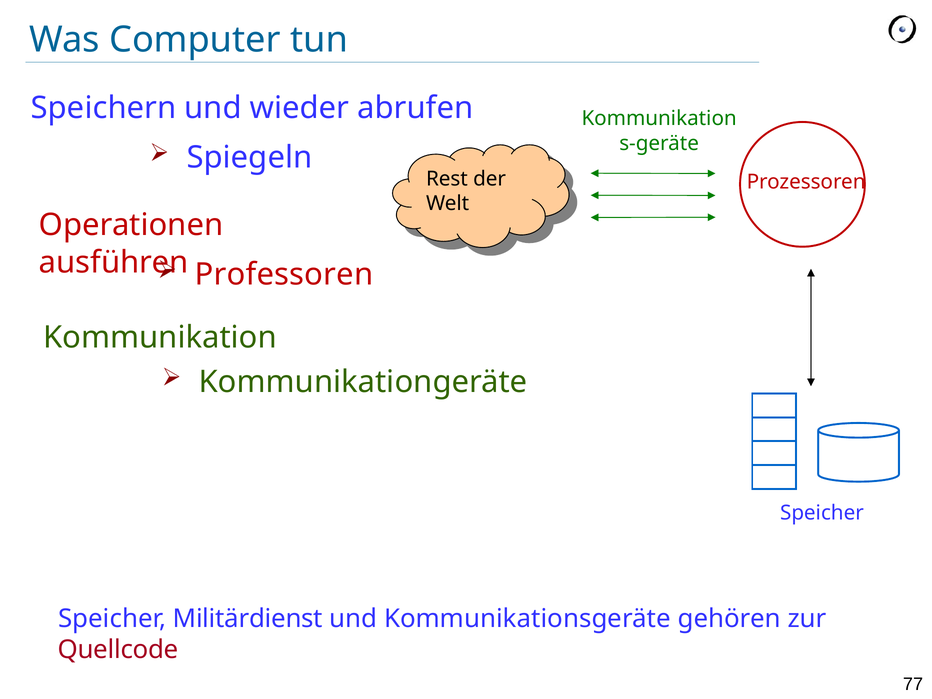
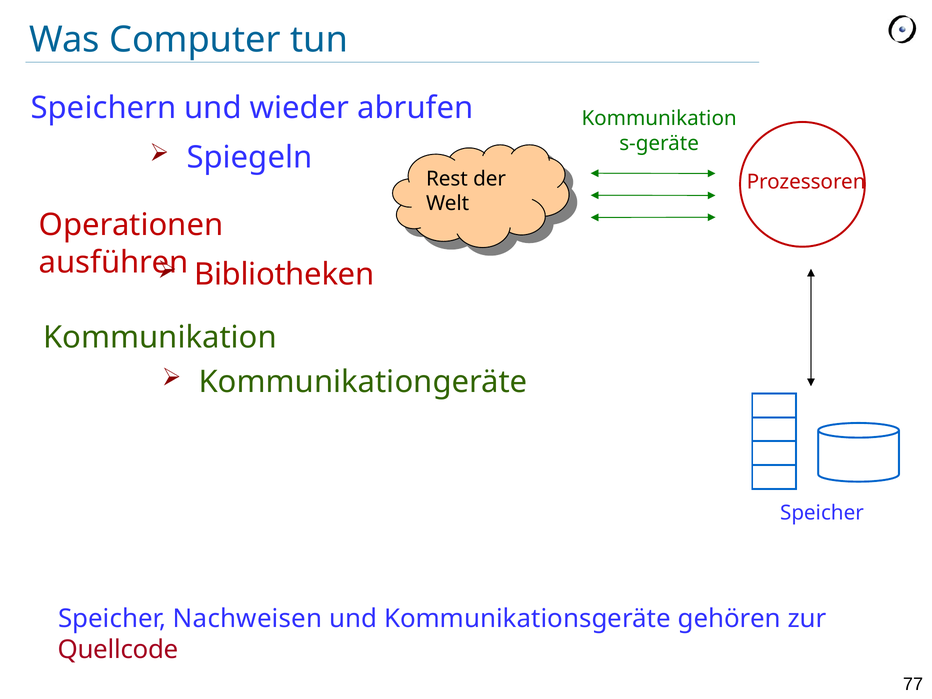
Professoren: Professoren -> Bibliotheken (284, 275)
Militärdienst: Militärdienst -> Nachweisen (248, 619)
